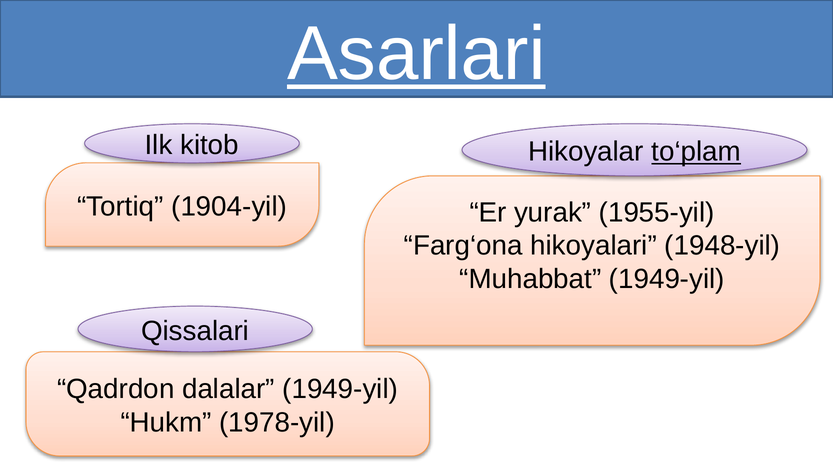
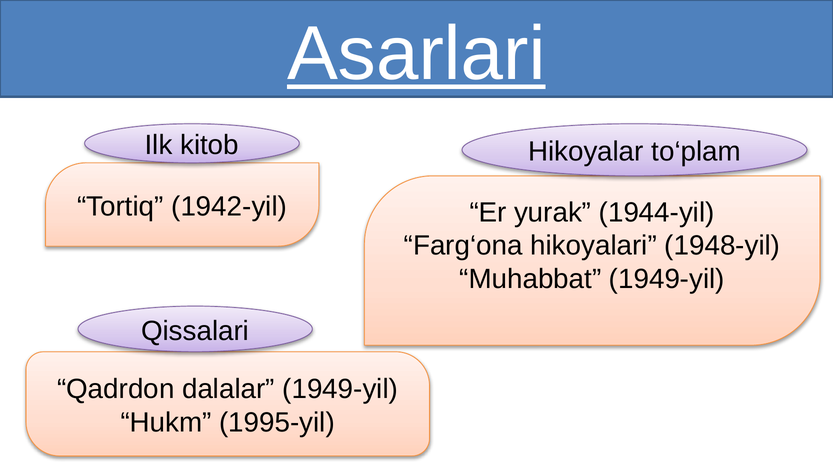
to‘plam underline: present -> none (696, 152)
1904-yil: 1904-yil -> 1942-yil (229, 206)
1955-yil: 1955-yil -> 1944-yil (657, 212)
1978-yil: 1978-yil -> 1995-yil (277, 422)
